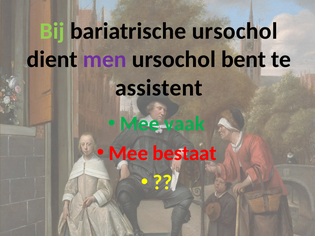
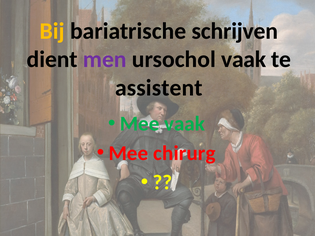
Bij colour: light green -> yellow (52, 31)
bariatrische ursochol: ursochol -> schrijven (235, 31)
ursochol bent: bent -> vaak (244, 59)
bestaat: bestaat -> chirurg (184, 153)
